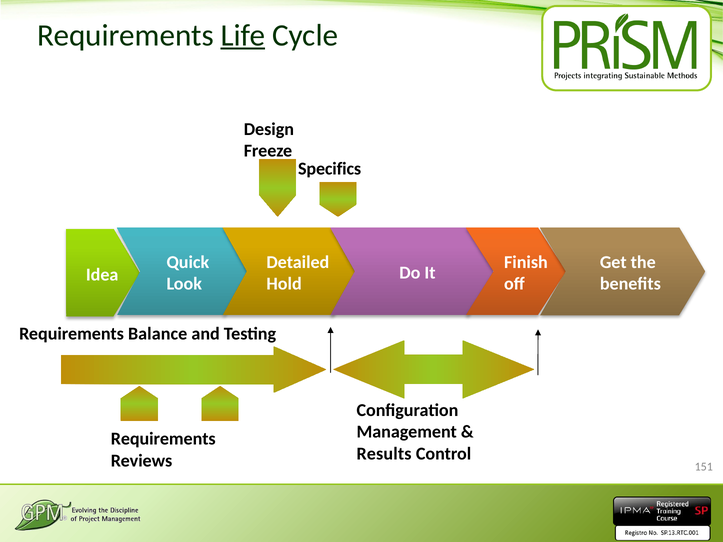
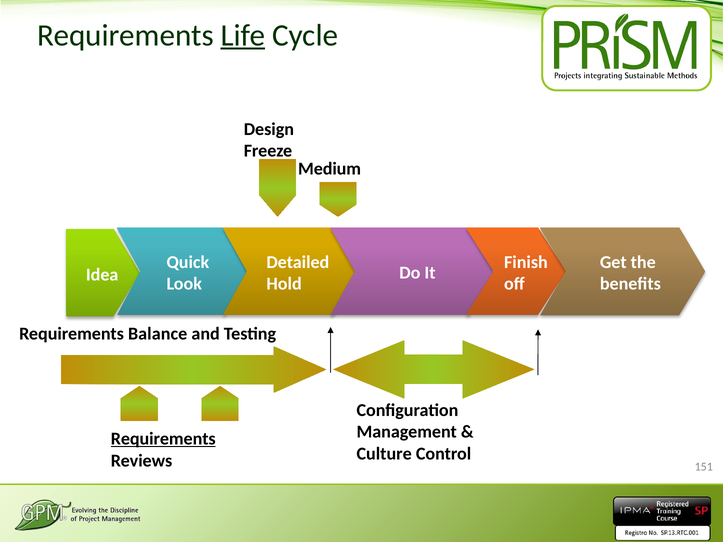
Specifics: Specifics -> Medium (330, 169)
Requirements underline: none -> present (163, 439)
Results: Results -> Culture (384, 454)
